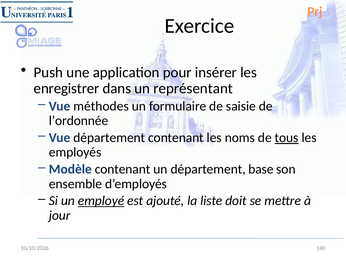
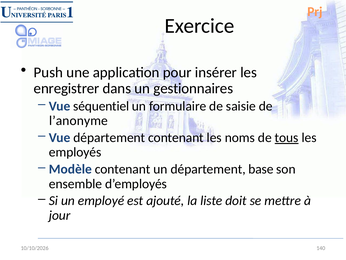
représentant: représentant -> gestionnaires (193, 88)
méthodes: méthodes -> séquentiel (101, 106)
l’ordonnée: l’ordonnée -> l’anonyme (78, 120)
employé underline: present -> none (101, 200)
